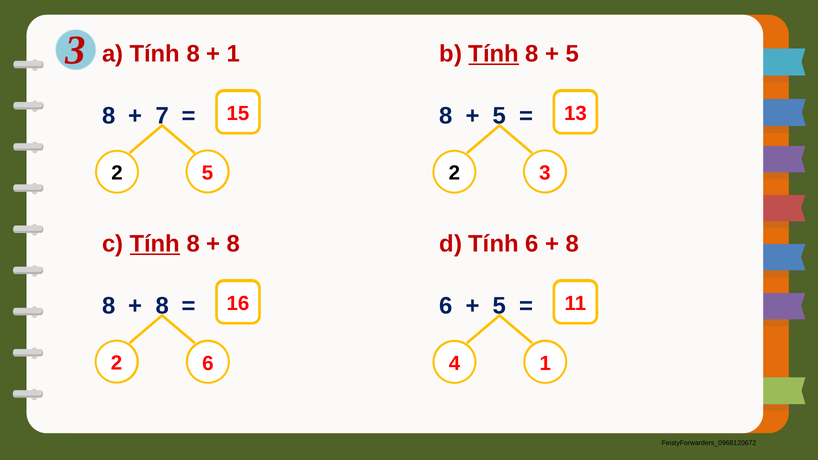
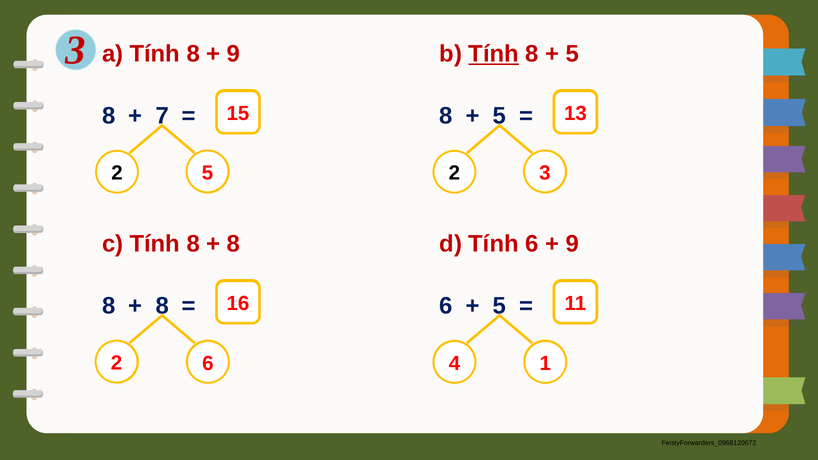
1: 1 -> 9 (234, 54)
Tính underline: present -> none (155, 244)
8: 8 -> 9 (572, 244)
